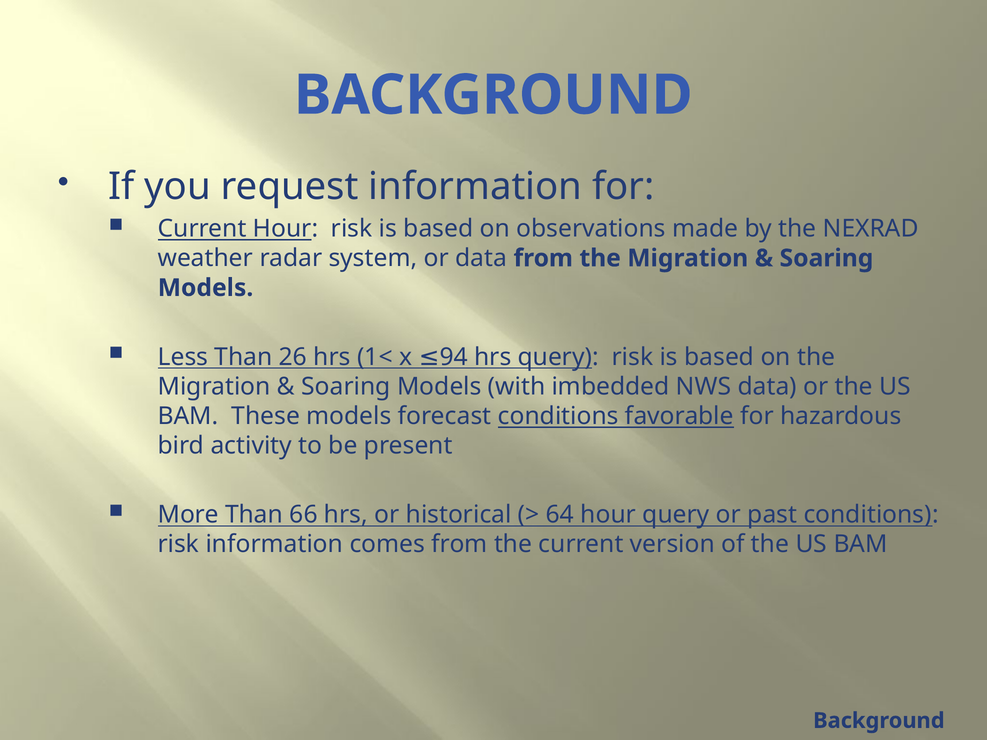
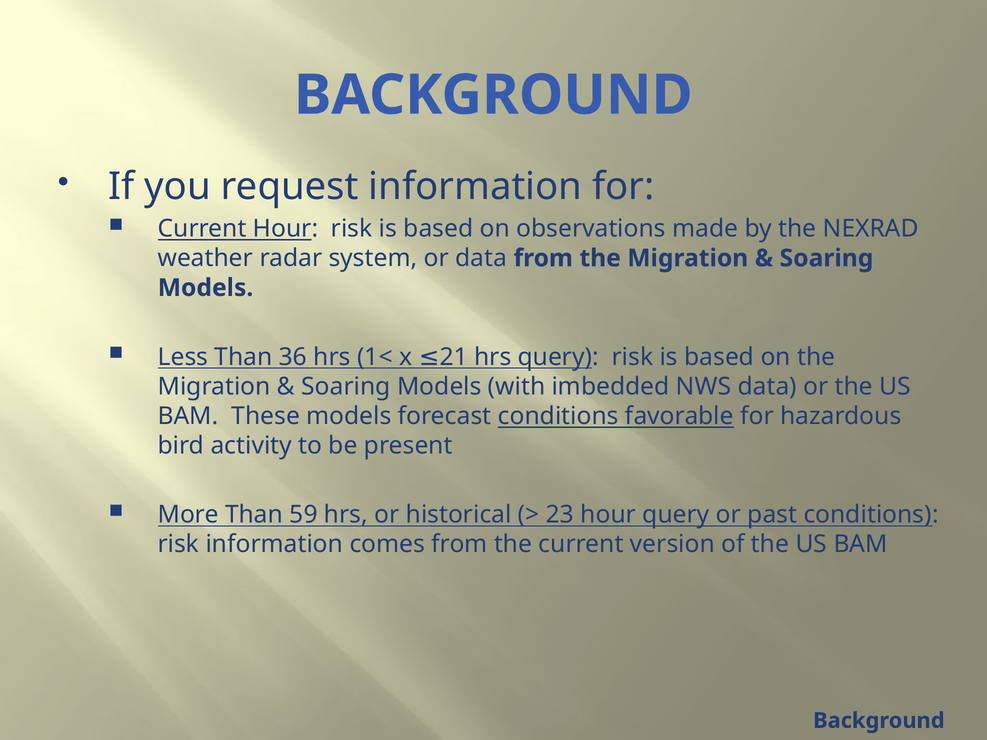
26: 26 -> 36 (293, 357)
94: 94 -> 21 (454, 357)
66: 66 -> 59 (304, 515)
64: 64 -> 23 (560, 515)
